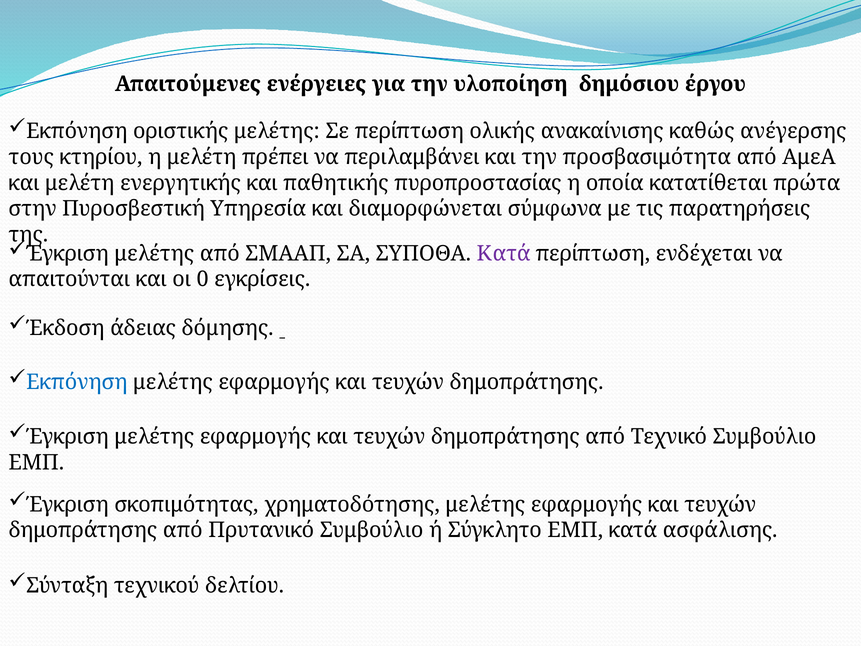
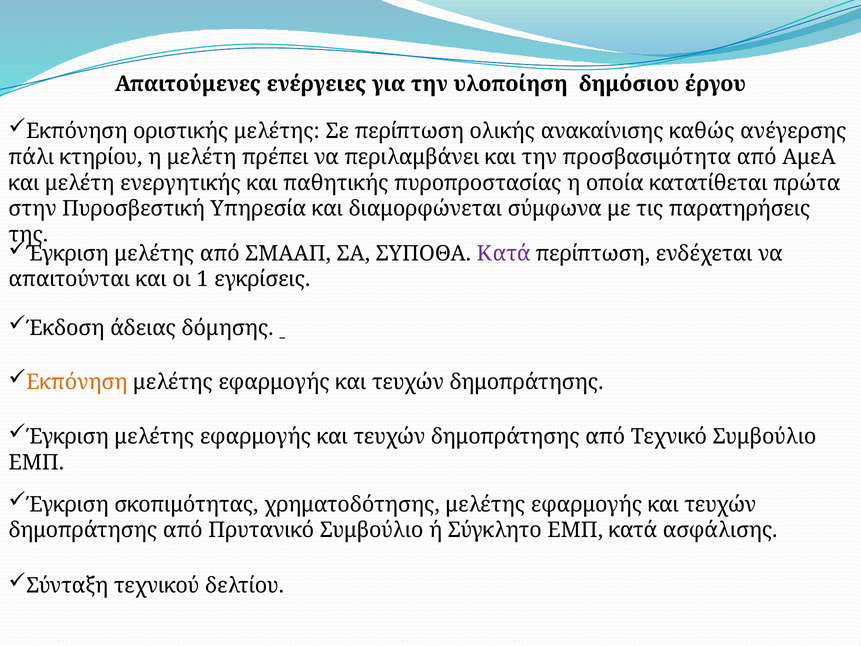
τους: τους -> πάλι (31, 157)
0: 0 -> 1 (203, 279)
Εκπόνηση colour: blue -> orange (77, 382)
